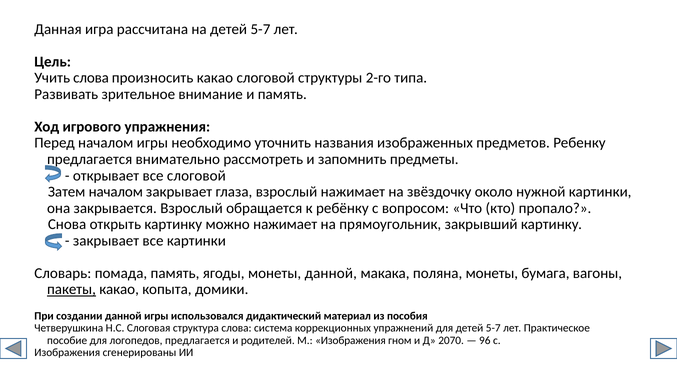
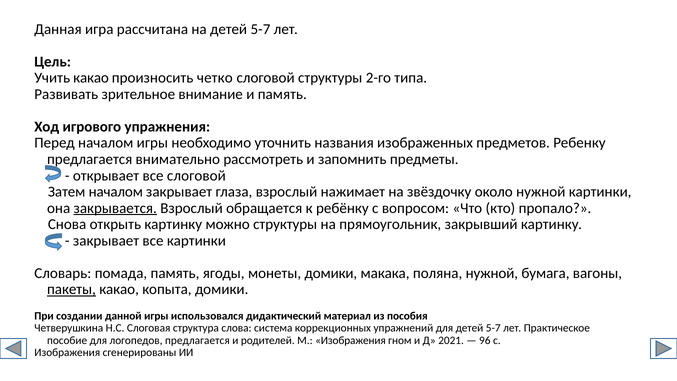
Учить слова: слова -> какао (91, 78)
произносить какао: какао -> четко (215, 78)
закрывается underline: none -> present (115, 208)
можно нажимает: нажимает -> структуры (285, 224)
монеты данной: данной -> домики (331, 273)
поляна монеты: монеты -> нужной (492, 273)
2070: 2070 -> 2021 (451, 340)
